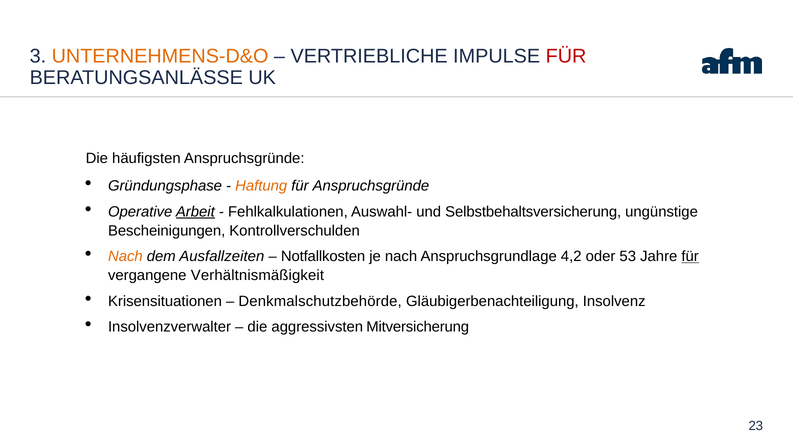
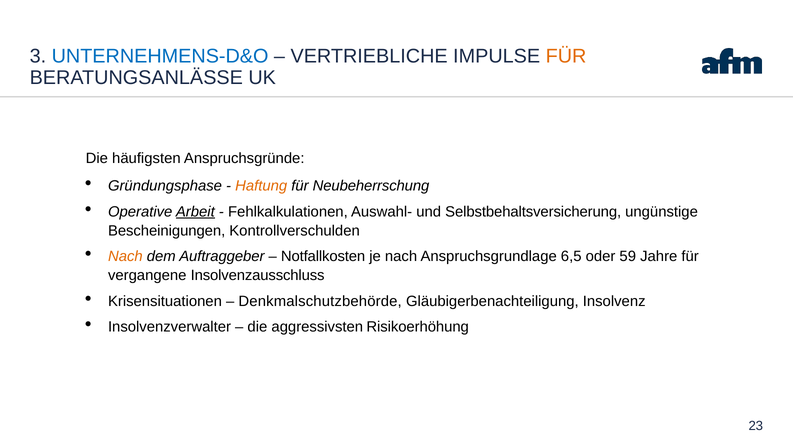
UNTERNEHMENS-D&O colour: orange -> blue (160, 56)
FÜR colour: red -> orange (566, 56)
für Anspruchsgründe: Anspruchsgründe -> Neubeherrschung (371, 186)
Ausfallzeiten: Ausfallzeiten -> Auftraggeber (222, 256)
4,2: 4,2 -> 6,5 (571, 256)
53: 53 -> 59 (628, 256)
für underline: present -> none (690, 256)
Verhältnismäßigkeit: Verhältnismäßigkeit -> Insolvenzausschluss (258, 275)
Mitversicherung: Mitversicherung -> Risikoerhöhung (418, 327)
